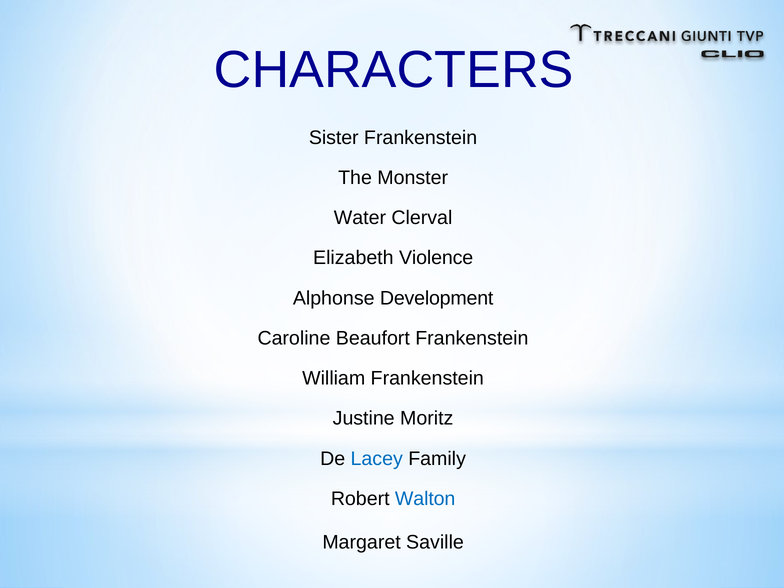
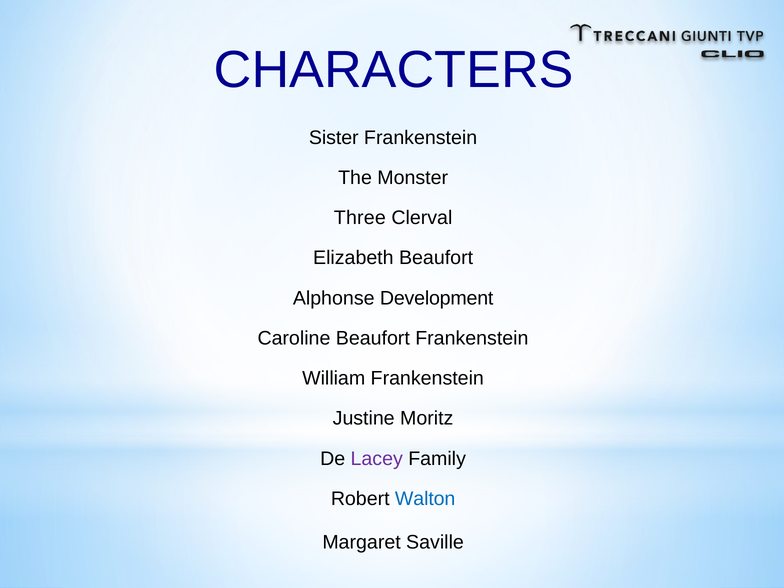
Water: Water -> Three (360, 218)
Elizabeth Violence: Violence -> Beaufort (436, 258)
Lacey colour: blue -> purple (377, 459)
